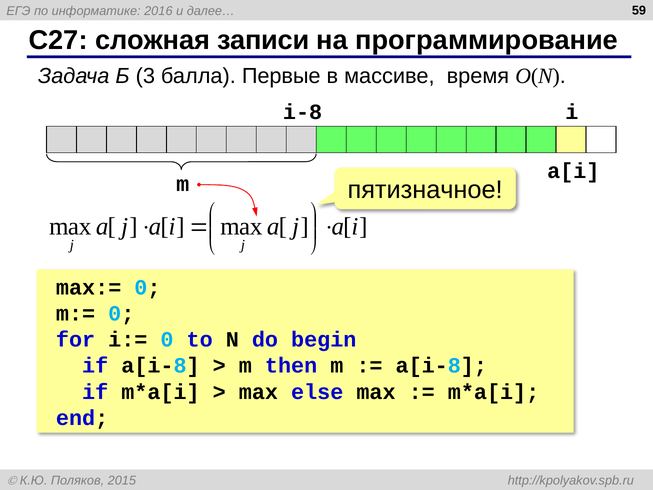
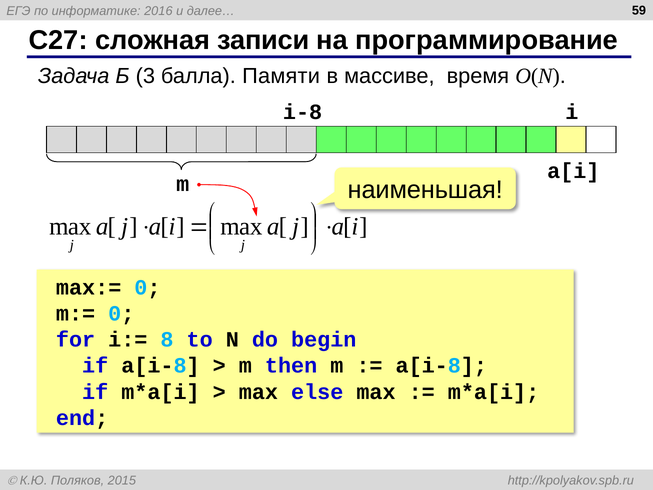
Первые: Первые -> Памяти (281, 76)
пятизначное: пятизначное -> наименьшая (425, 190)
i:= 0: 0 -> 8 (167, 339)
